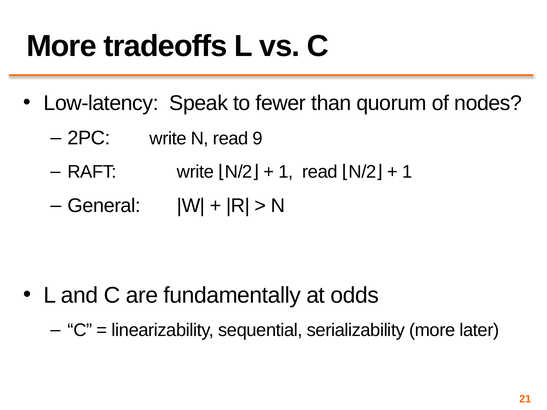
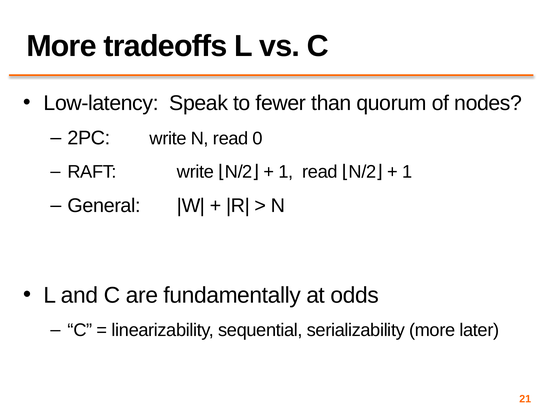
9: 9 -> 0 (258, 139)
